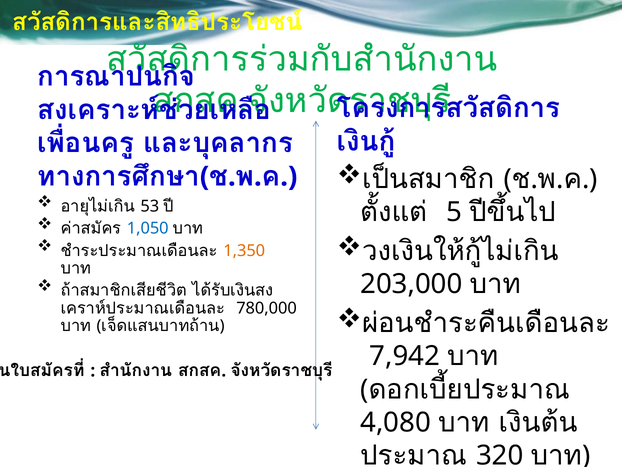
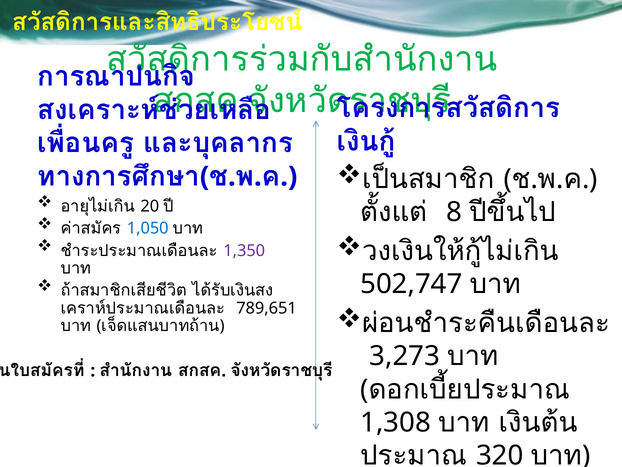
53: 53 -> 20 (150, 206)
5: 5 -> 8 (454, 212)
1,350 colour: orange -> purple (244, 250)
203,000: 203,000 -> 502,747 (411, 284)
780,000: 780,000 -> 789,651 (267, 308)
7,942: 7,942 -> 3,273 (405, 356)
4,080: 4,080 -> 1,308 (396, 422)
